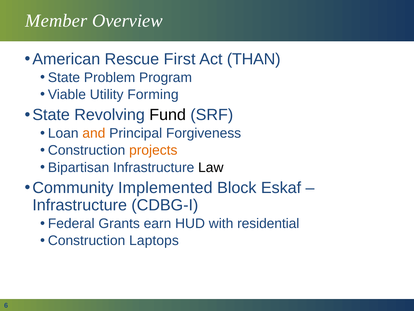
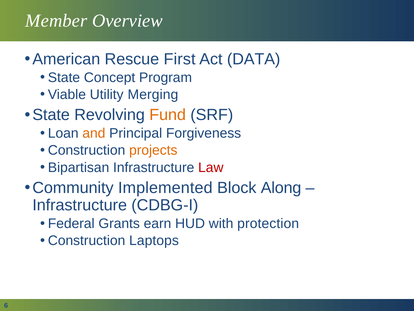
THAN: THAN -> DATA (254, 59)
Problem: Problem -> Concept (110, 77)
Forming: Forming -> Merging (153, 94)
Fund colour: black -> orange (168, 115)
Law colour: black -> red (211, 167)
Eskaf: Eskaf -> Along (281, 188)
residential: residential -> protection (268, 223)
